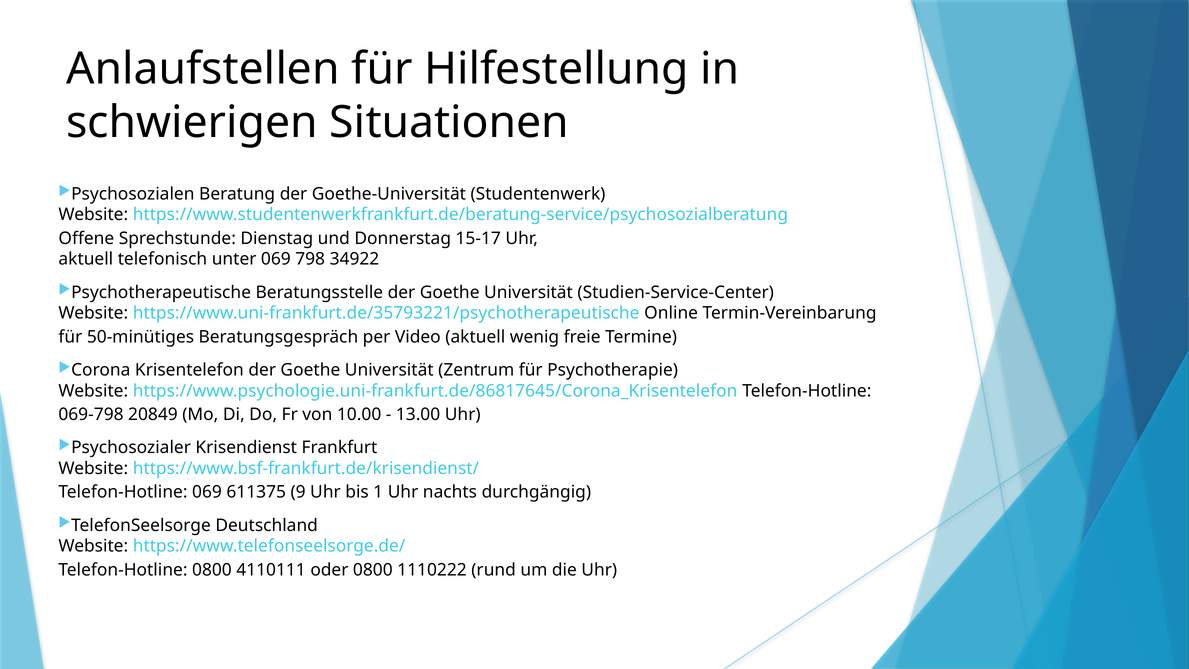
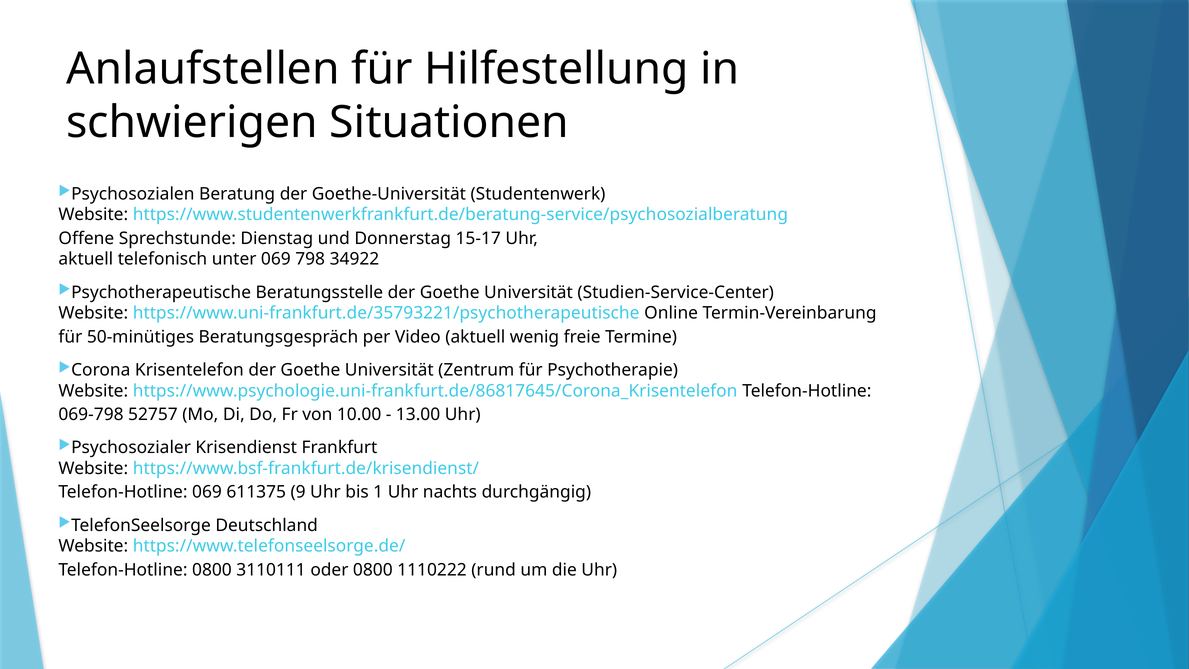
20849: 20849 -> 52757 (153, 414)
4110111: 4110111 -> 3110111 (271, 570)
